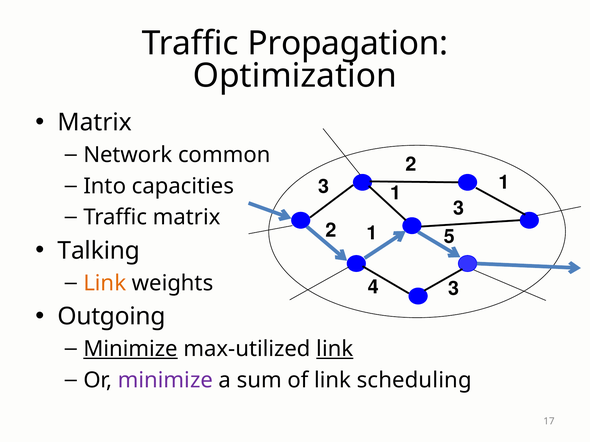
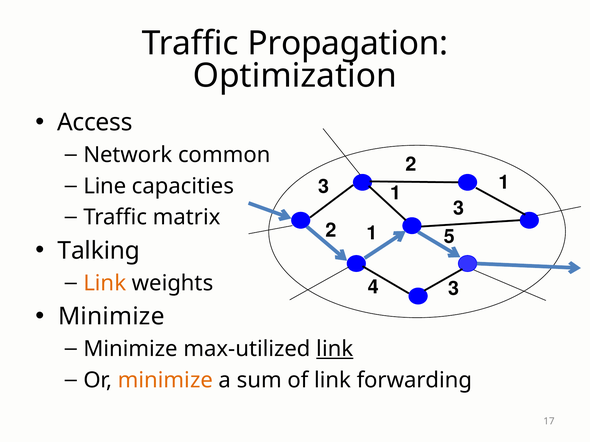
Matrix: Matrix -> Access (95, 123)
Into: Into -> Line (105, 186)
Outgoing: Outgoing -> Minimize (111, 317)
Minimize underline: present -> none (131, 349)
minimize colour: purple -> orange (165, 380)
scheduling: scheduling -> forwarding (414, 380)
